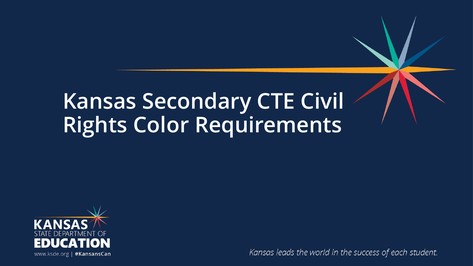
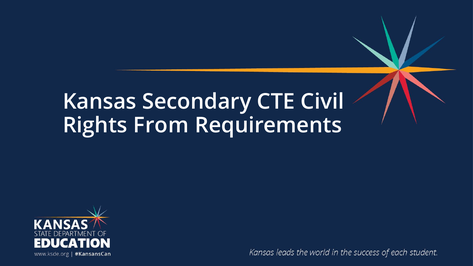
Color: Color -> From (161, 125)
